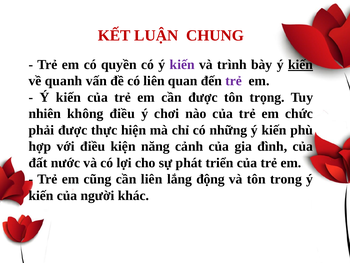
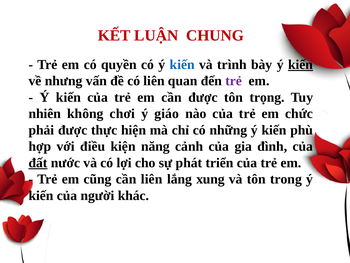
kiến colour: purple -> blue (182, 65)
quanh: quanh -> nhưng (64, 81)
không điều: điều -> chơi (122, 114)
chơi: chơi -> giáo (167, 114)
đất underline: none -> present (38, 163)
động: động -> xung (210, 179)
